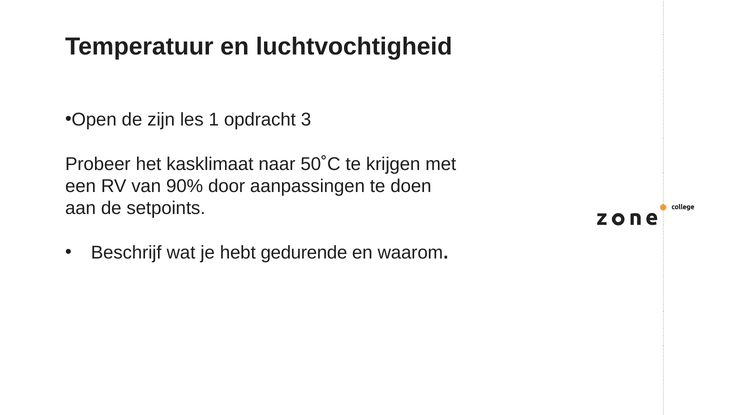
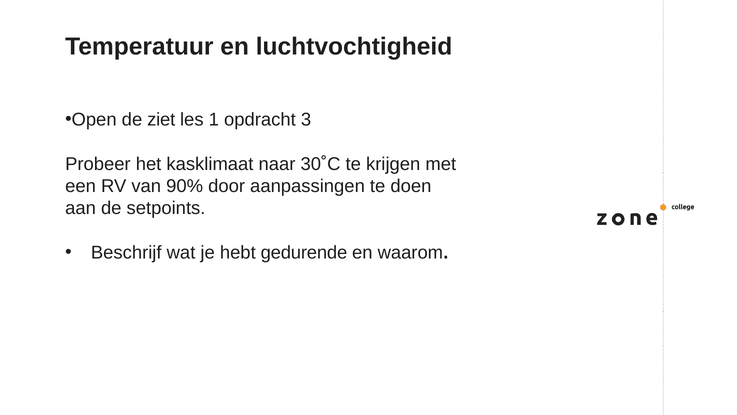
zijn: zijn -> ziet (161, 120)
50˚C: 50˚C -> 30˚C (320, 164)
